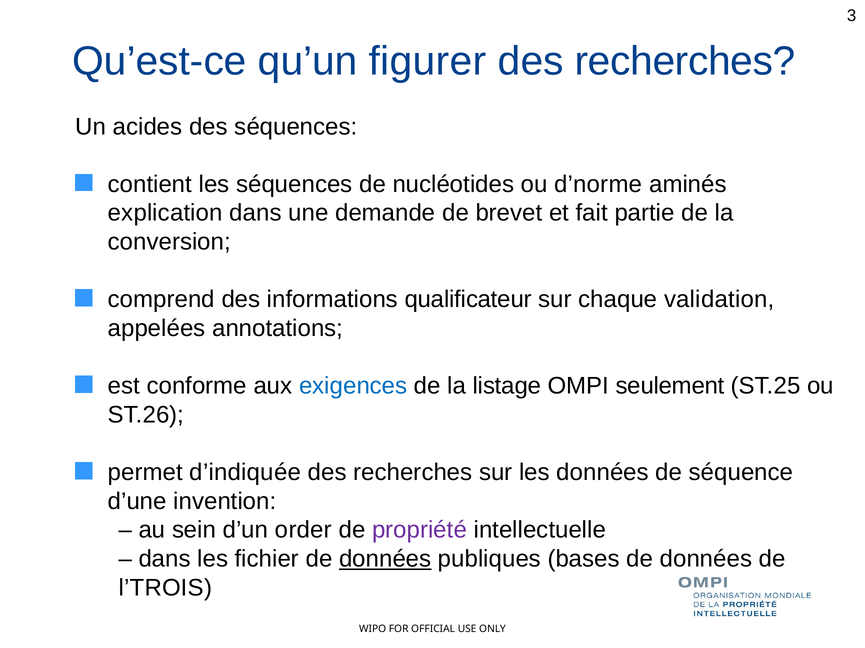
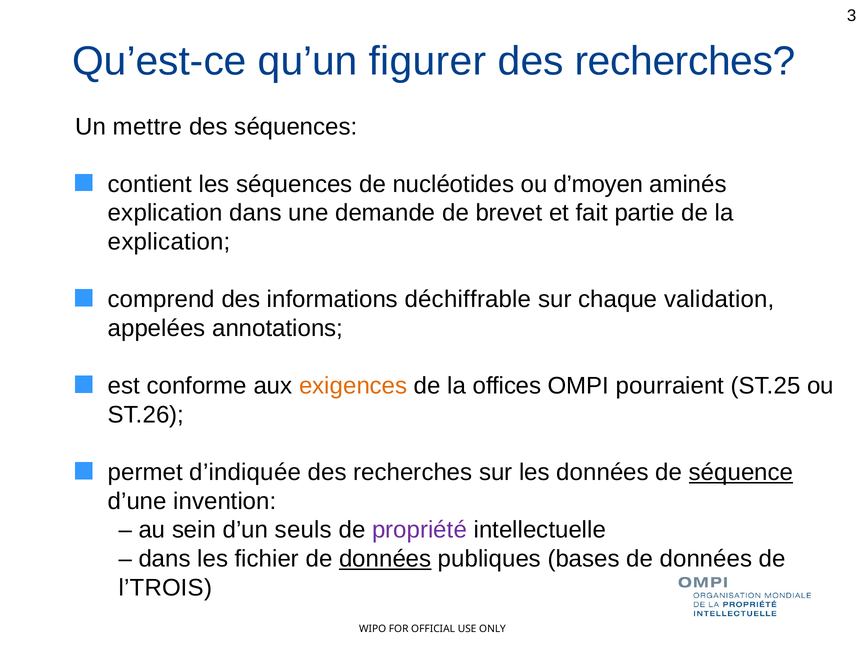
acides: acides -> mettre (147, 127)
d’norme: d’norme -> d’moyen (598, 184)
conversion: conversion -> explication (169, 242)
qualificateur: qualificateur -> déchiffrable (468, 300)
exigences colour: blue -> orange (353, 386)
listage: listage -> offices (507, 386)
seulement: seulement -> pourraient (670, 386)
séquence underline: none -> present (741, 473)
order: order -> seuls (303, 531)
